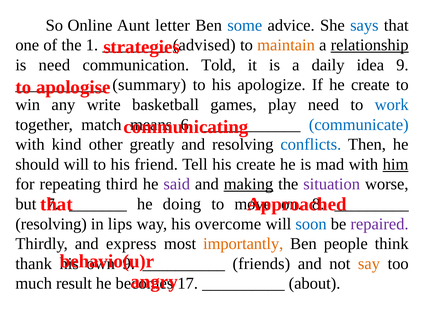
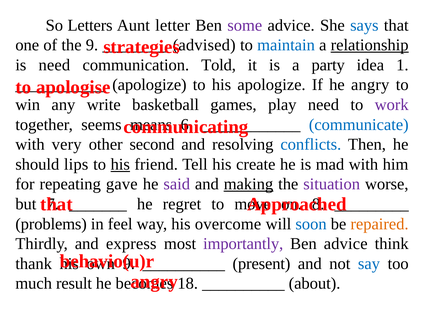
Online: Online -> Letters (90, 25)
some colour: blue -> purple (245, 25)
the 1: 1 -> 9 (92, 45)
maintain colour: orange -> blue (286, 45)
daily: daily -> party (328, 65)
idea 9: 9 -> 1 (402, 65)
summary: summary -> apologize (149, 85)
he create: create -> angry (370, 85)
work colour: blue -> purple (392, 105)
match: match -> seems (101, 124)
kind: kind -> very (67, 144)
greatly: greatly -> second (152, 144)
should will: will -> lips (76, 164)
his underline: none -> present (120, 164)
him underline: present -> none (396, 164)
third: third -> gave (122, 184)
doing: doing -> regret (182, 204)
resolving: resolving -> problems (51, 224)
lips: lips -> feel (120, 224)
repaired colour: purple -> orange (380, 224)
importantly colour: orange -> purple (243, 244)
Ben people: people -> advice (346, 244)
friends: friends -> present (261, 263)
say colour: orange -> blue (369, 263)
17: 17 -> 18 (188, 283)
